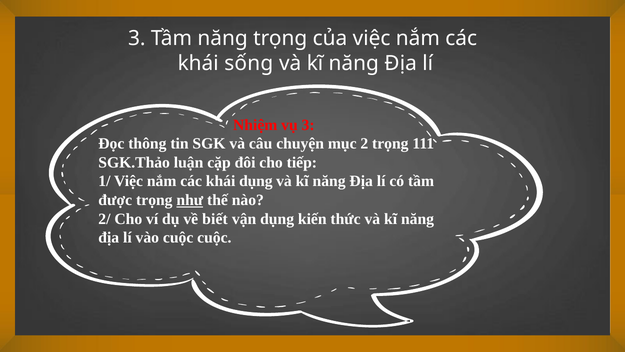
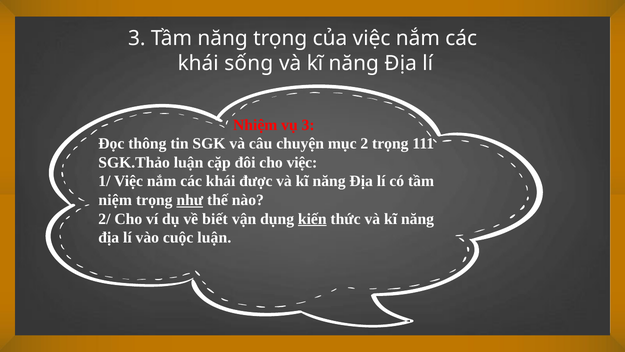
cho tiếp: tiếp -> việc (302, 162)
khái dụng: dụng -> được (256, 181)
được: được -> niệm (115, 200)
kiến underline: none -> present (312, 219)
cuộc cuộc: cuộc -> luận (214, 237)
